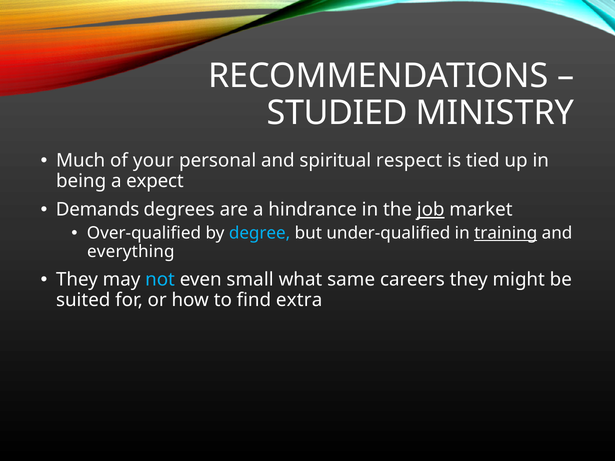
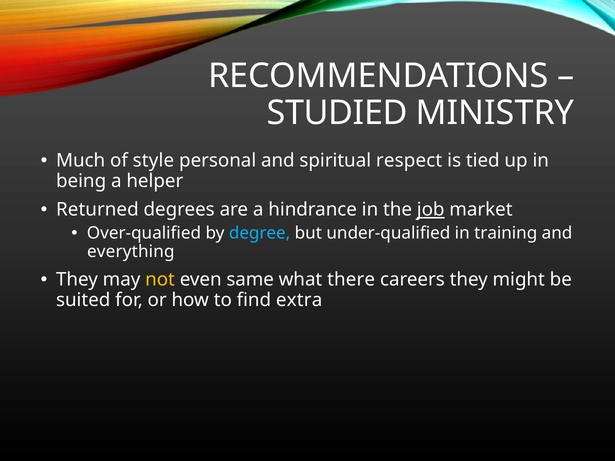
your: your -> style (153, 161)
expect: expect -> helper (155, 181)
Demands: Demands -> Returned (97, 210)
training underline: present -> none (506, 233)
not colour: light blue -> yellow (160, 280)
small: small -> same (250, 280)
same: same -> there (351, 280)
